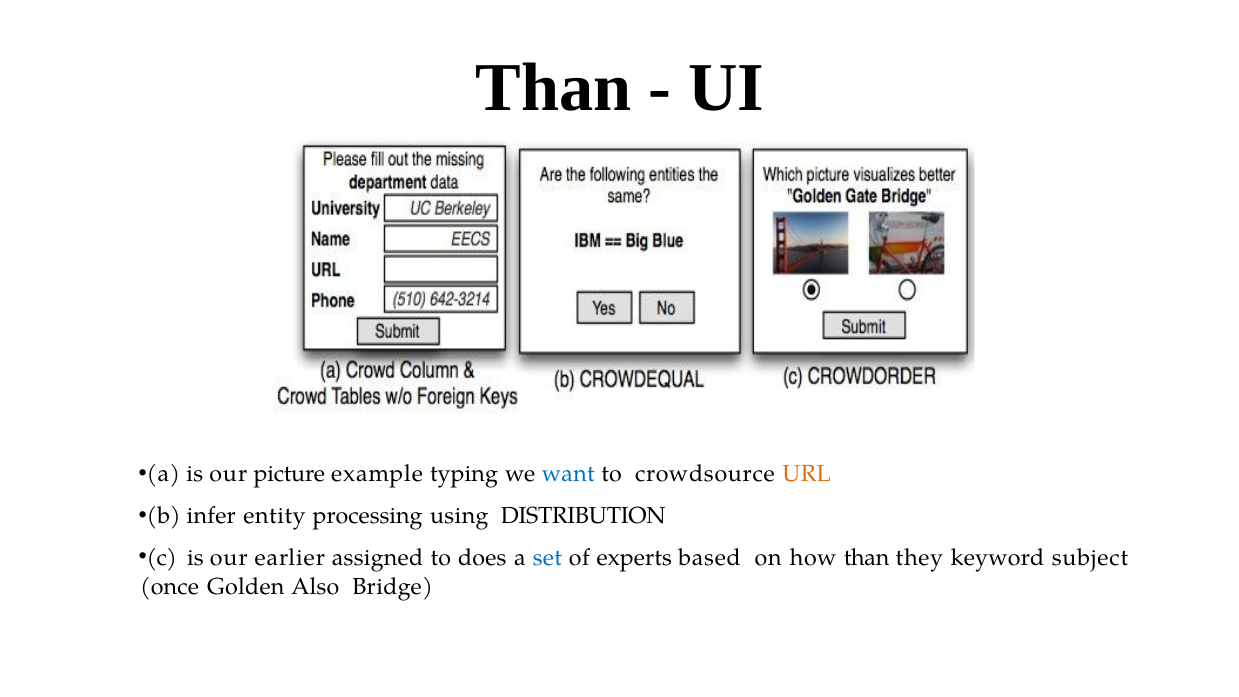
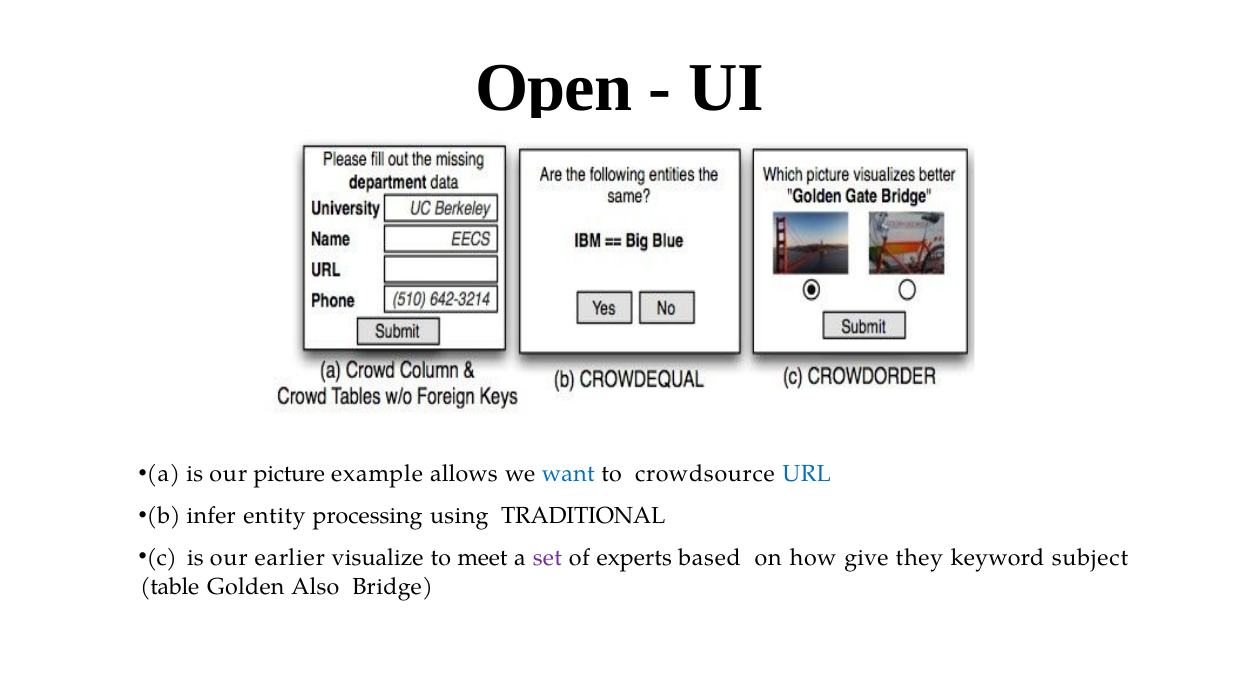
Than: Than -> Open (554, 87)
typing: typing -> allows (464, 474)
URL colour: orange -> blue (807, 474)
DISTRIBUTION: DISTRIBUTION -> TRADITIONAL (583, 516)
assigned: assigned -> visualize (378, 557)
does: does -> meet (483, 557)
set colour: blue -> purple (547, 557)
how than: than -> give (866, 557)
once: once -> table (170, 586)
